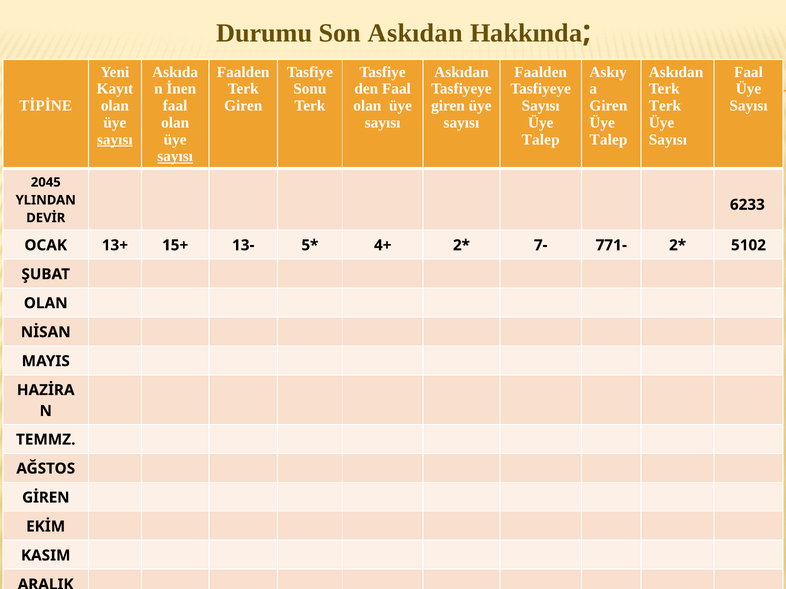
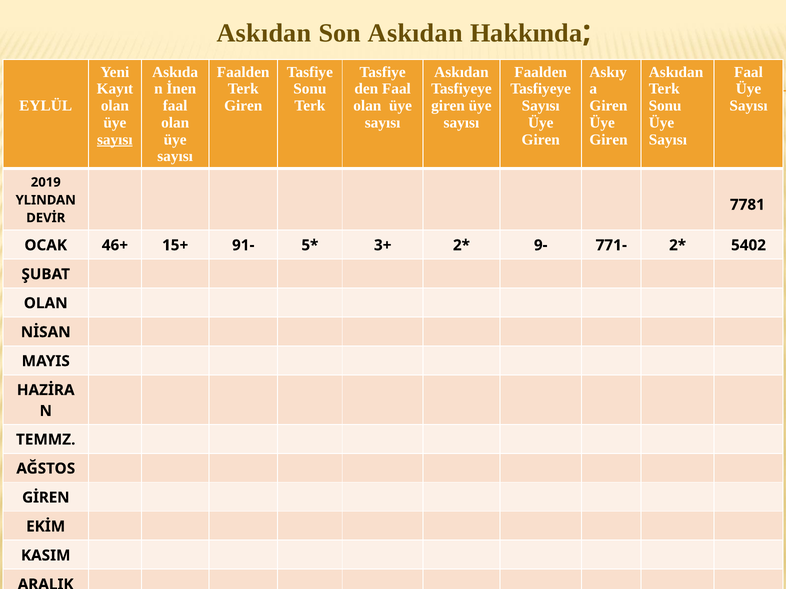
Durumu: Durumu -> Askıdan (264, 33)
TİPİNE: TİPİNE -> EYLÜL (46, 106)
Terk: Terk -> Sonu (665, 106)
Talep: Talep -> Giren (541, 140)
Talep: Talep -> Giren (609, 140)
sayısı underline: present -> none (175, 157)
2045: 2045 -> 2019 (46, 182)
6233: 6233 -> 7781 (747, 205)
13+: 13+ -> 46+ (115, 245)
13-: 13- -> 91- (243, 245)
4+: 4+ -> 3+ (383, 245)
7-: 7- -> 9- (541, 245)
5102: 5102 -> 5402 (749, 245)
